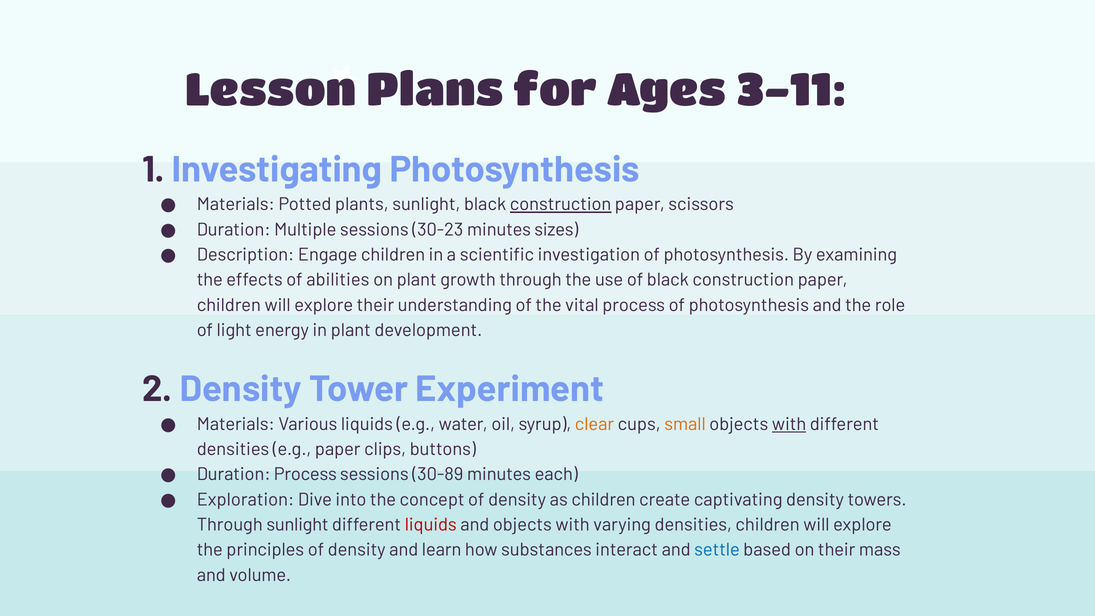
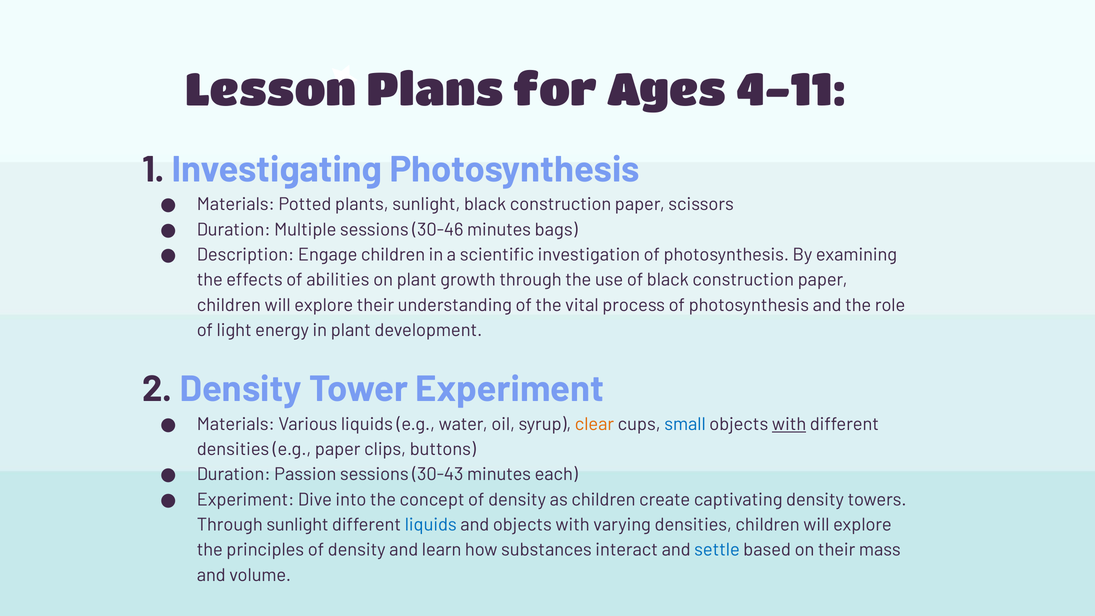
3-11: 3-11 -> 4-11 (791, 91)
construction underline: present -> none (561, 204)
30-23: 30-23 -> 30-46 (438, 230)
sizes: sizes -> bags (556, 230)
small colour: orange -> blue (685, 424)
Duration Process: Process -> Passion (305, 474)
30-89: 30-89 -> 30-43 (438, 474)
Exploration: Exploration -> Experiment (246, 500)
liquids colour: red -> blue (431, 525)
